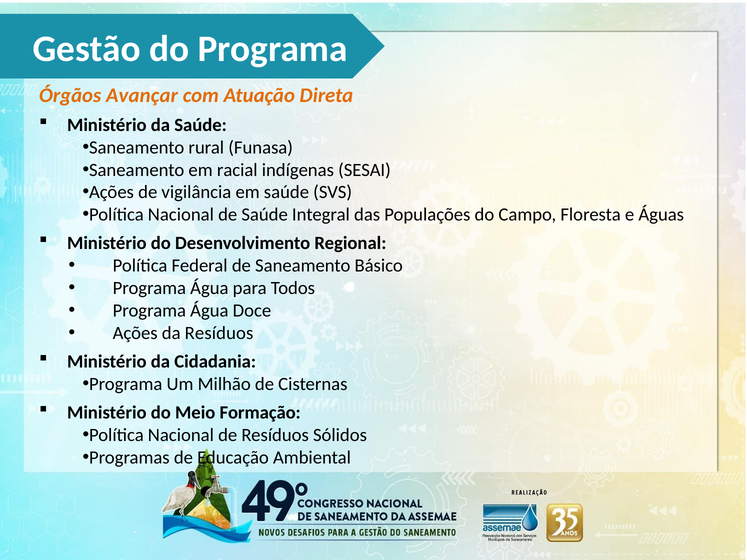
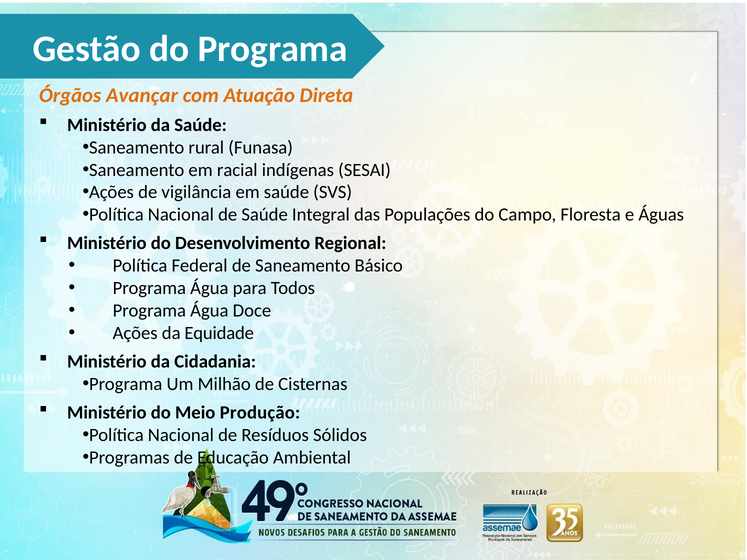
da Resíduos: Resíduos -> Equidade (219, 333)
Formação: Formação -> Produção (260, 413)
